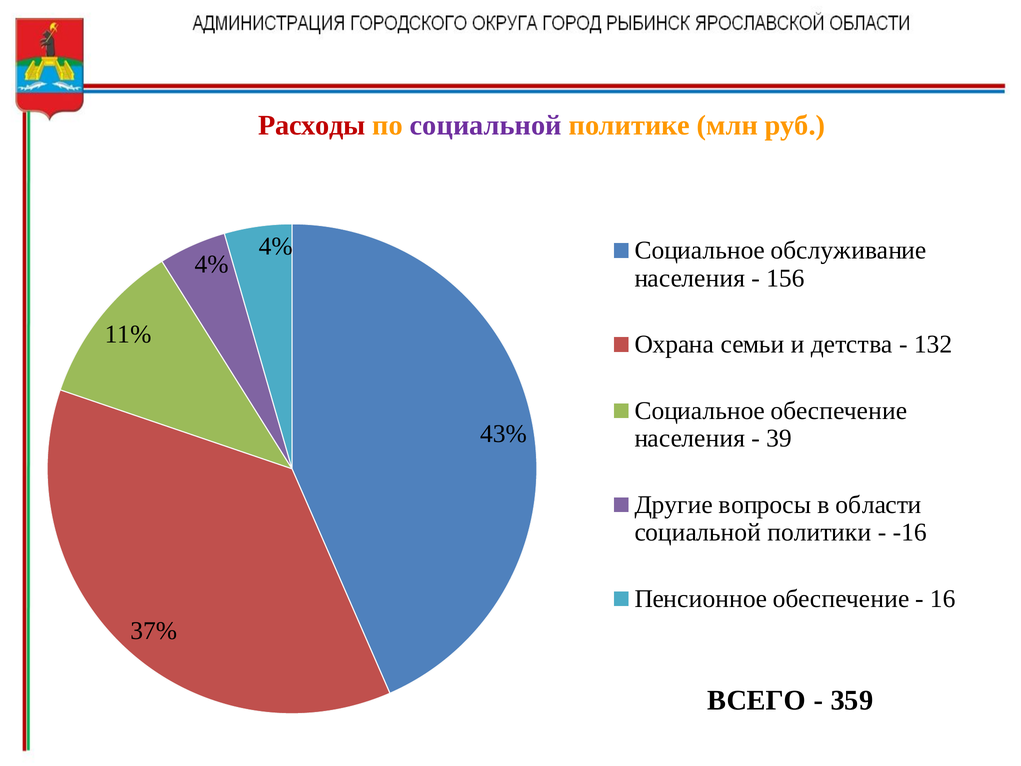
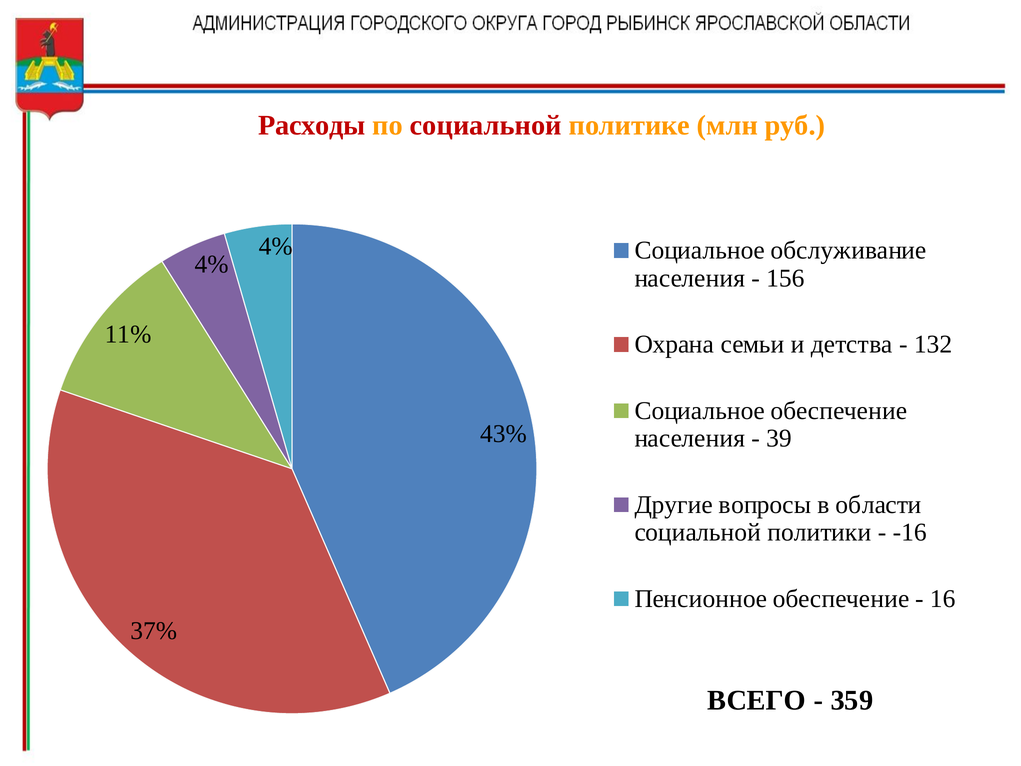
социальной colour: purple -> red (486, 125)
